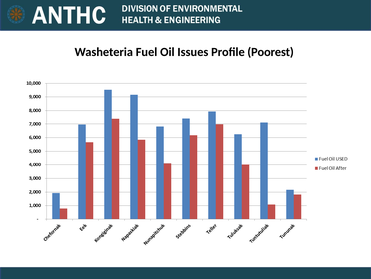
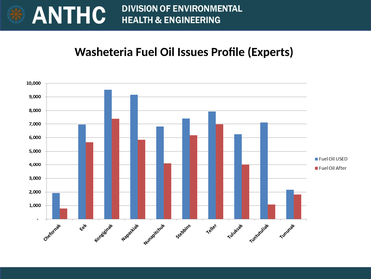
Poorest: Poorest -> Experts (270, 52)
